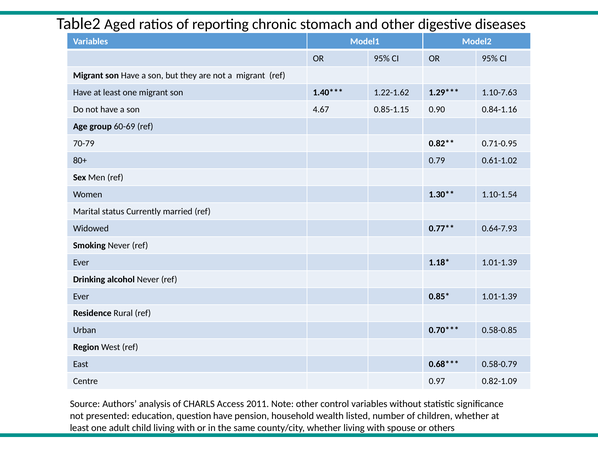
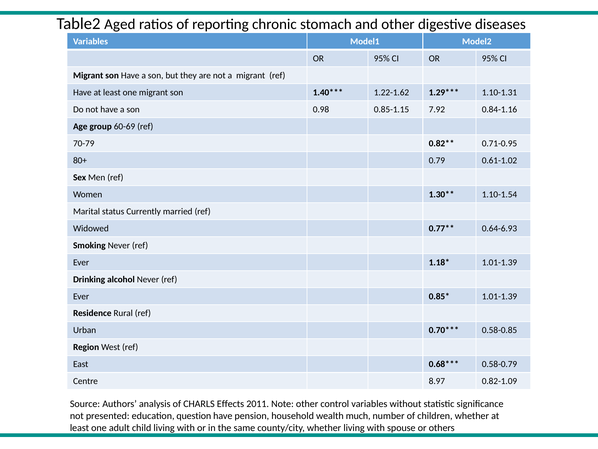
1.10-7.63: 1.10-7.63 -> 1.10-1.31 (499, 92)
4.67: 4.67 -> 0.98 (321, 109)
0.90: 0.90 -> 7.92 (437, 109)
0.64-7.93: 0.64-7.93 -> 0.64-6.93 (499, 228)
0.97: 0.97 -> 8.97 (437, 381)
Access: Access -> Effects (231, 403)
listed: listed -> much (358, 415)
